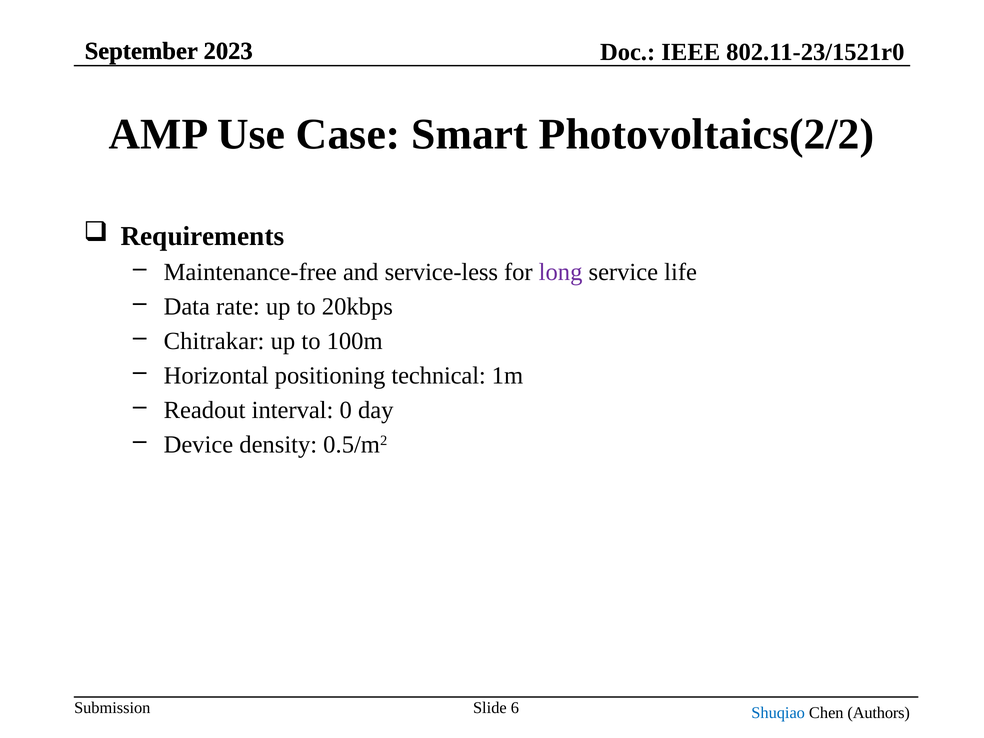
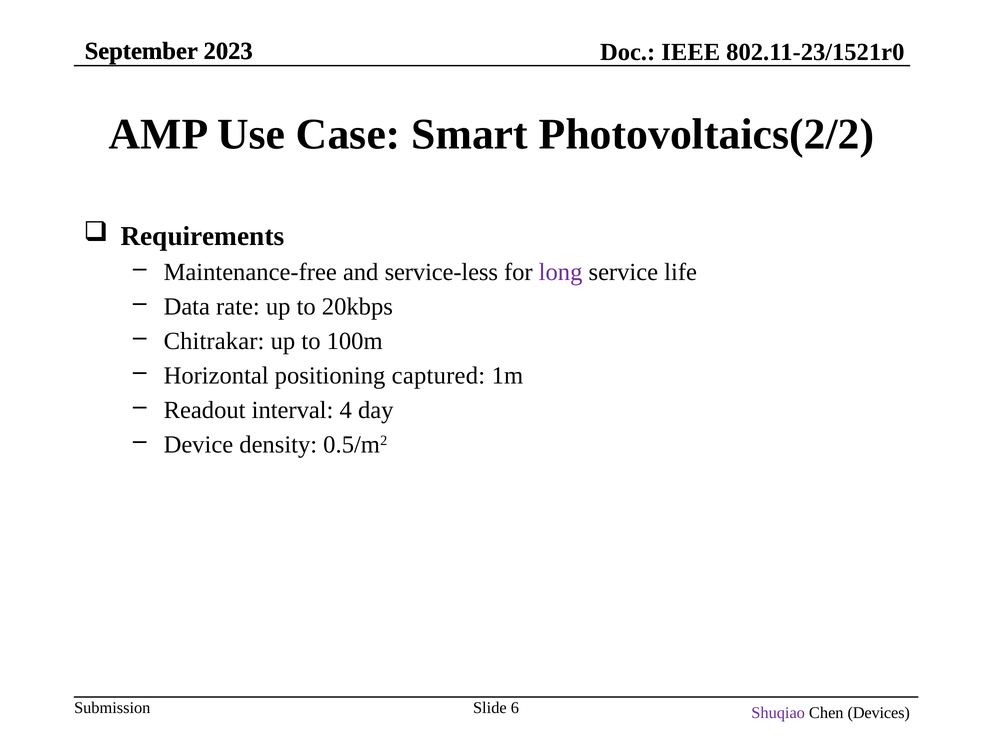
technical: technical -> captured (438, 376)
0: 0 -> 4 (346, 410)
Shuqiao colour: blue -> purple (778, 713)
Authors: Authors -> Devices (879, 713)
